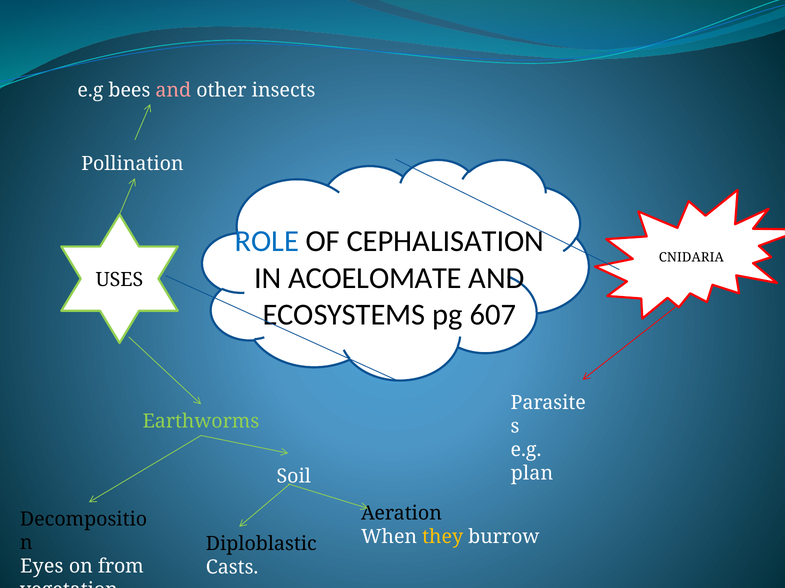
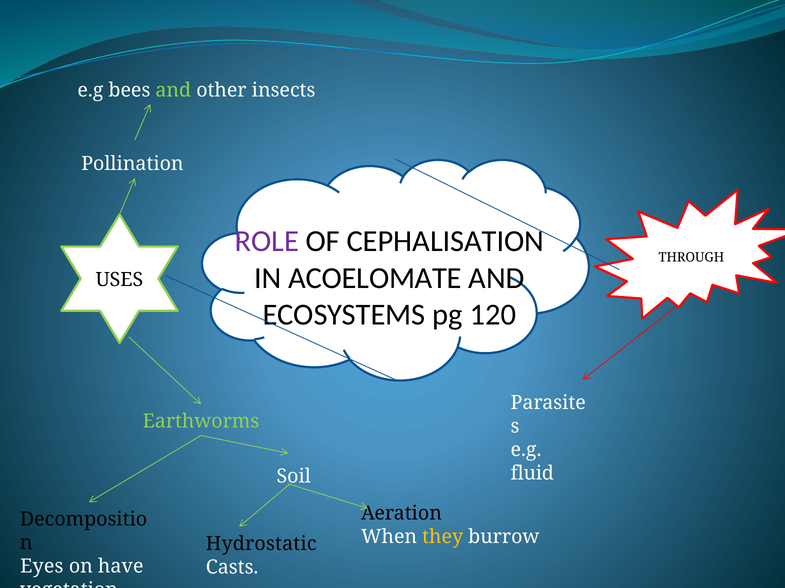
and colour: pink -> light green (173, 91)
ROLE colour: blue -> purple (267, 242)
CNIDARIA: CNIDARIA -> THROUGH (691, 258)
607: 607 -> 120 (493, 315)
plan: plan -> fluid (532, 474)
Diploblastic: Diploblastic -> Hydrostatic (261, 544)
from: from -> have (121, 567)
